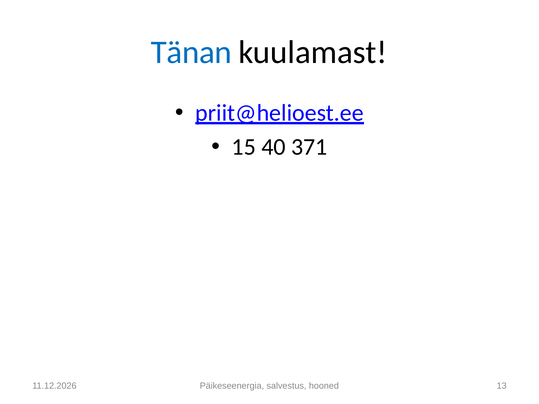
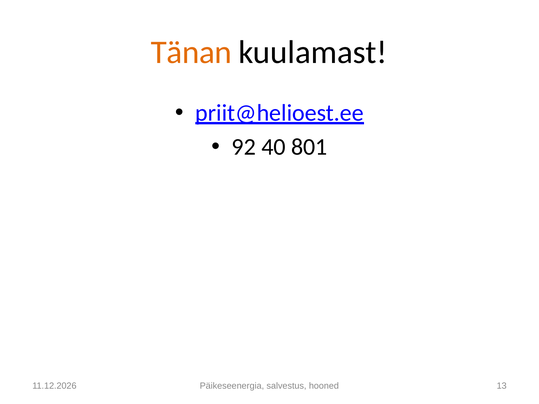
Tänan colour: blue -> orange (191, 52)
15: 15 -> 92 (244, 147)
371: 371 -> 801 (309, 147)
